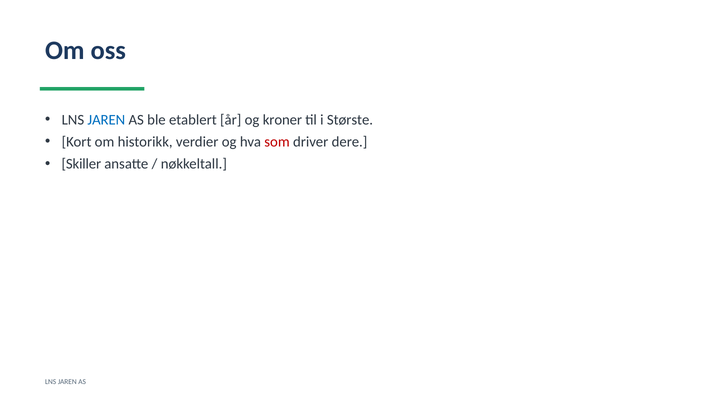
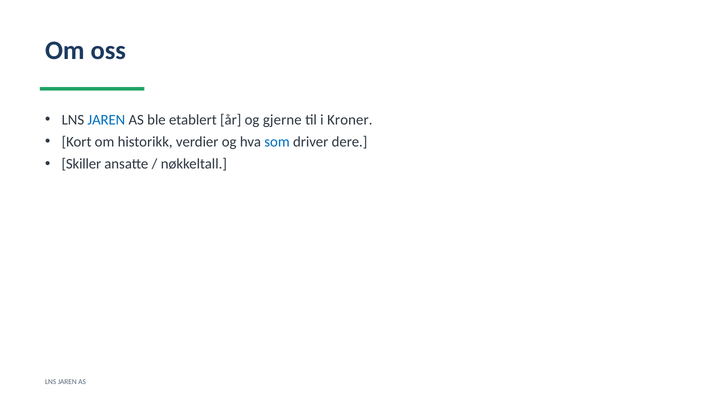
kroner: kroner -> gjerne (282, 120)
Største: Største -> Kroner (350, 120)
som colour: red -> blue (277, 142)
